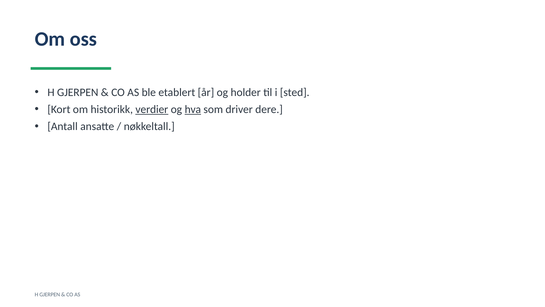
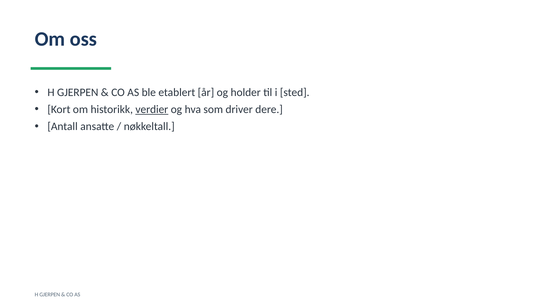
hva underline: present -> none (193, 109)
